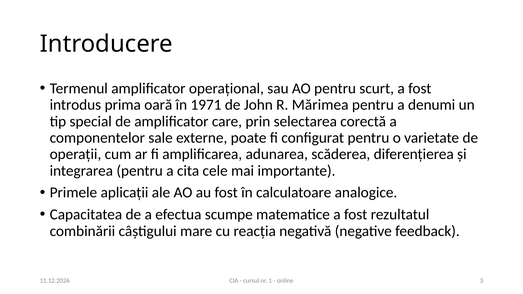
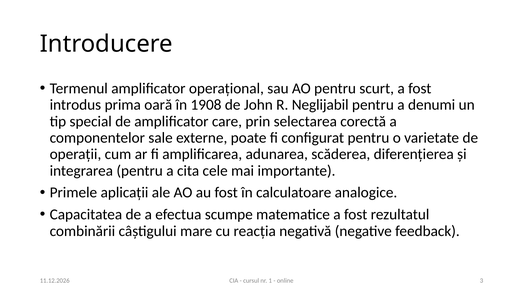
1971: 1971 -> 1908 (206, 105)
Mărimea: Mărimea -> Neglijabil (320, 105)
